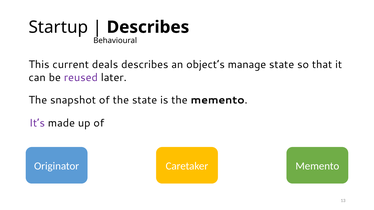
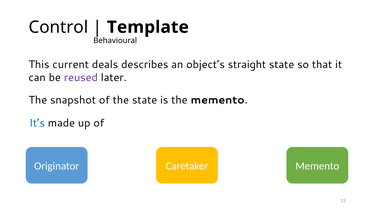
Startup: Startup -> Control (58, 27)
Describes: Describes -> Template (148, 27)
manage: manage -> straight (247, 65)
It’s colour: purple -> blue (37, 123)
